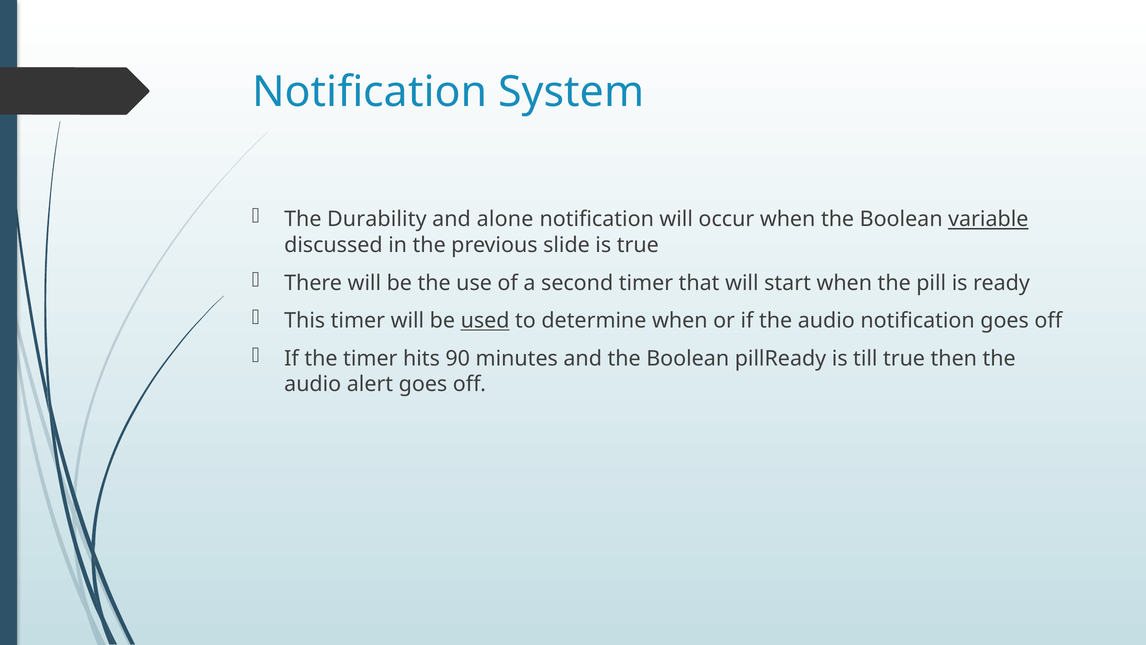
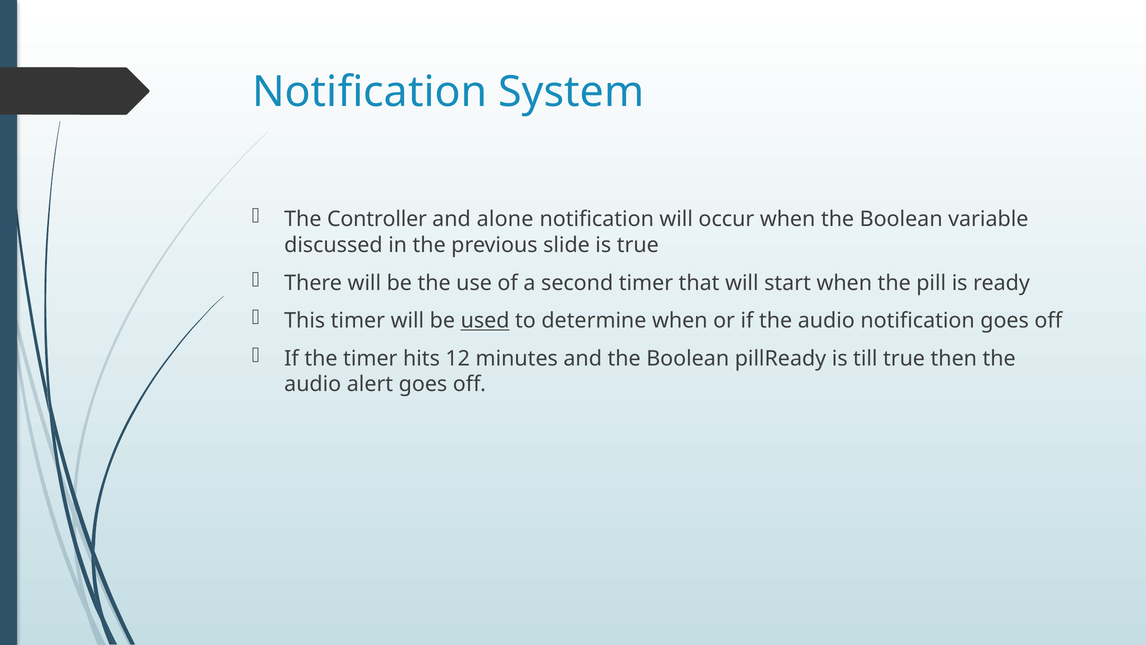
Durability: Durability -> Controller (377, 219)
variable underline: present -> none (988, 219)
90: 90 -> 12 (458, 358)
